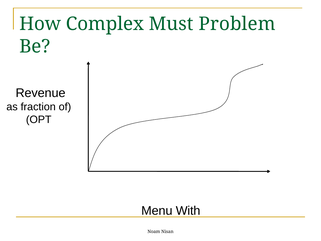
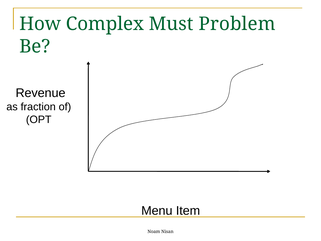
With: With -> Item (188, 211)
